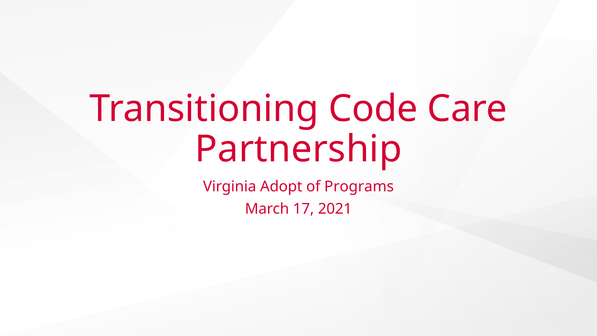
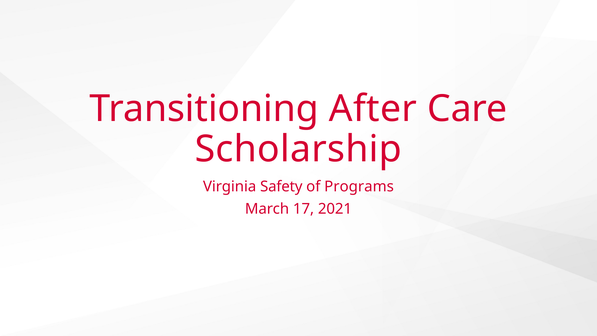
Code: Code -> After (373, 109)
Partnership: Partnership -> Scholarship (298, 149)
Adopt: Adopt -> Safety (281, 187)
